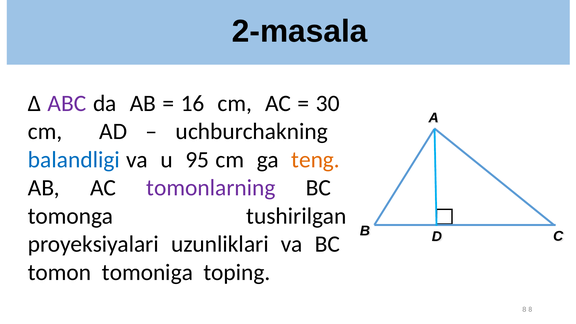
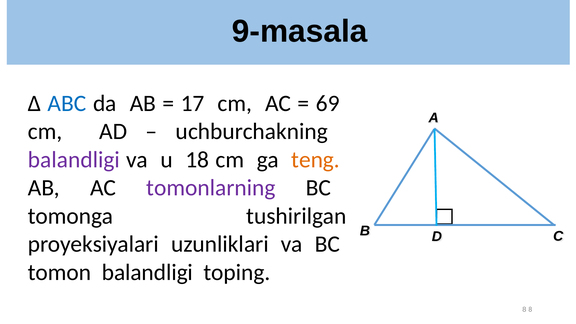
2-masala: 2-masala -> 9-masala (300, 31)
ABC colour: purple -> blue (67, 103)
16: 16 -> 17 (193, 103)
30: 30 -> 69 (328, 103)
balandligi colour: blue -> purple (74, 160)
95: 95 -> 18 (197, 160)
tomon tomoniga: tomoniga -> balandligi (147, 272)
